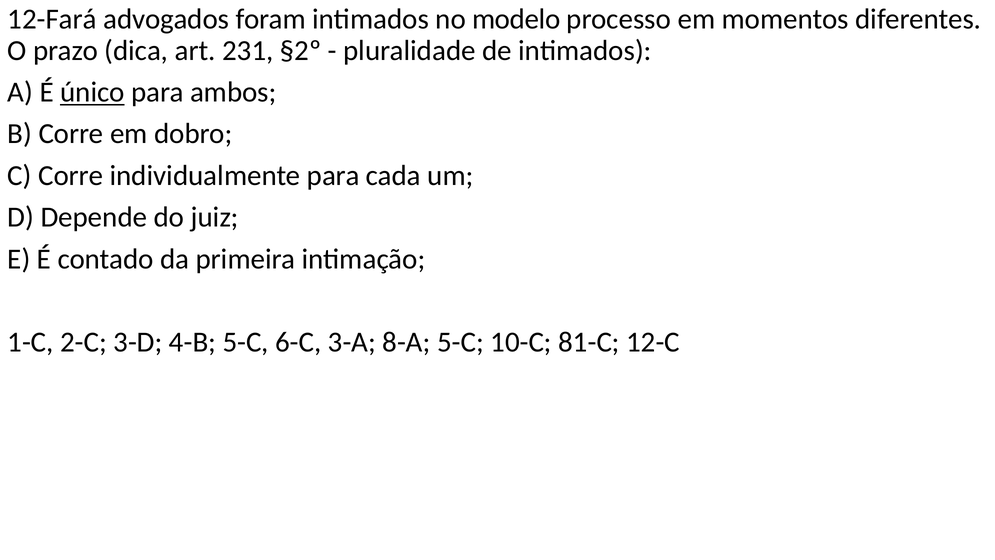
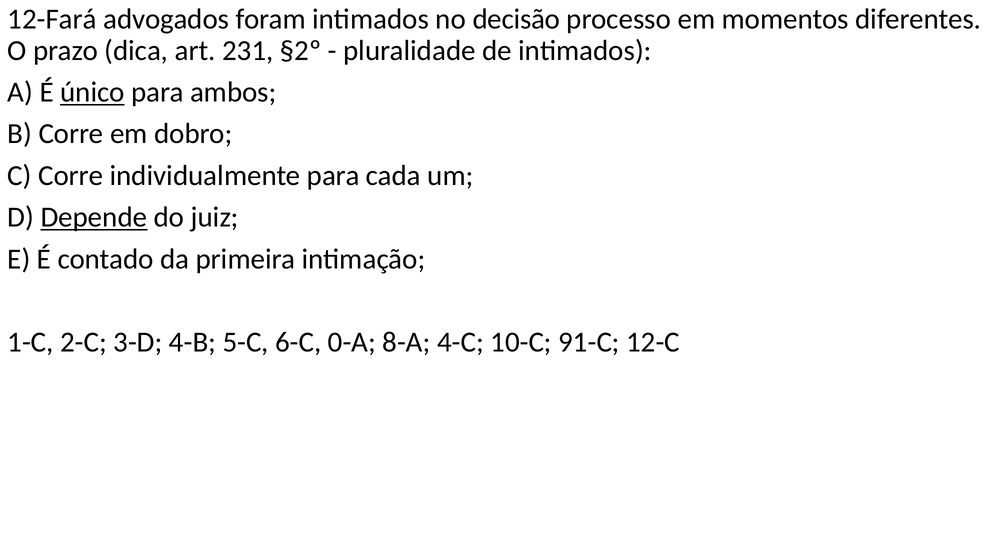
modelo: modelo -> decisão (516, 19)
Depende underline: none -> present (94, 217)
3-A: 3-A -> 0-A (352, 342)
8-A 5-C: 5-C -> 4-C (460, 342)
81-C: 81-C -> 91-C (589, 342)
